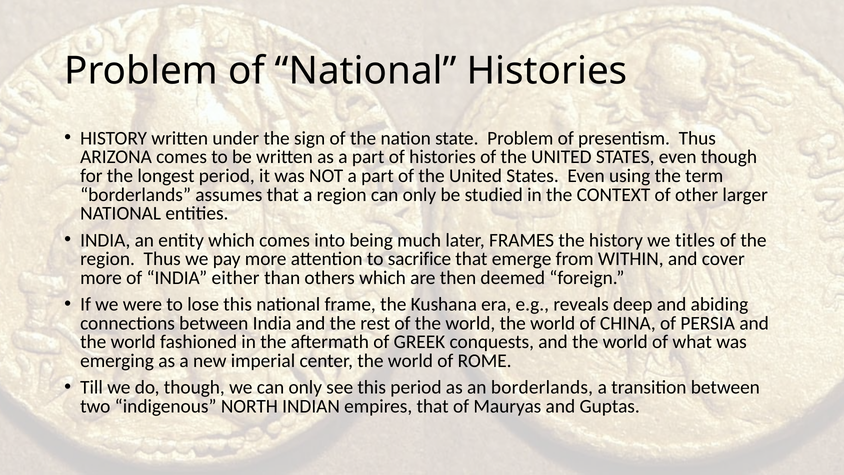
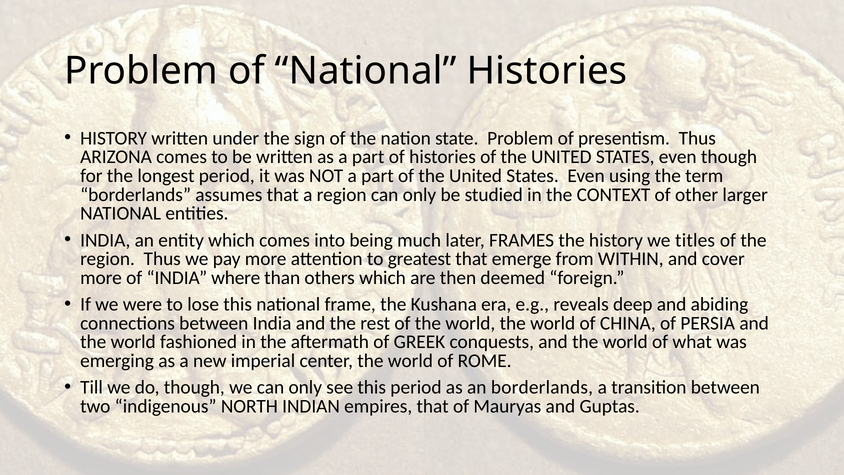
sacrifice: sacrifice -> greatest (419, 259)
either: either -> where (236, 278)
